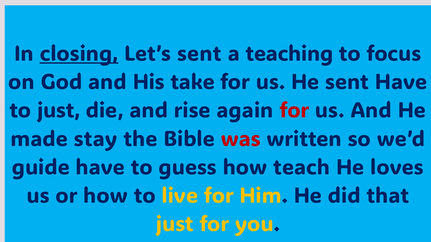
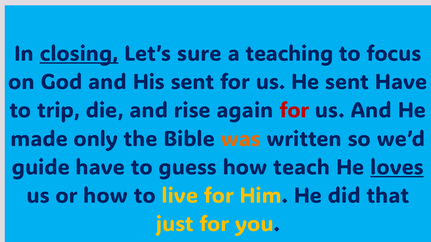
Let’s sent: sent -> sure (199, 54)
His take: take -> sent (192, 82)
to just: just -> trip (59, 111)
stay: stay -> only (96, 139)
was colour: red -> orange (241, 139)
loves underline: none -> present (397, 168)
